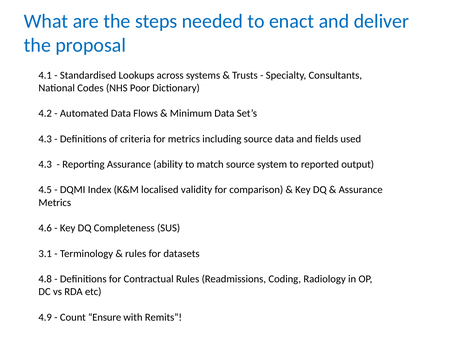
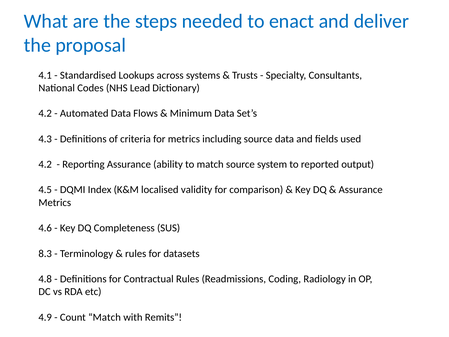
Poor: Poor -> Lead (140, 88)
4.3: 4.3 -> 4.2 (45, 164)
3.1: 3.1 -> 8.3 (45, 253)
Count Ensure: Ensure -> Match (105, 317)
